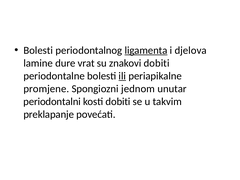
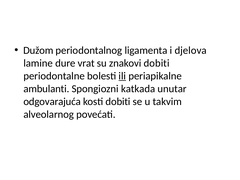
Bolesti: Bolesti -> Dužom (38, 50)
ligamenta underline: present -> none (146, 50)
promjene: promjene -> ambulanti (46, 89)
jednom: jednom -> katkada (138, 89)
periodontalni: periodontalni -> odgovarajuća (52, 102)
preklapanje: preklapanje -> alveolarnog (49, 114)
